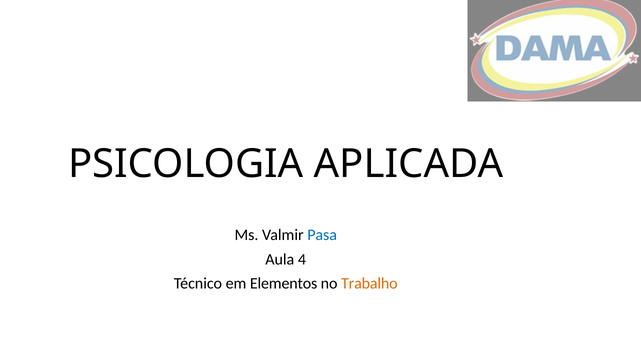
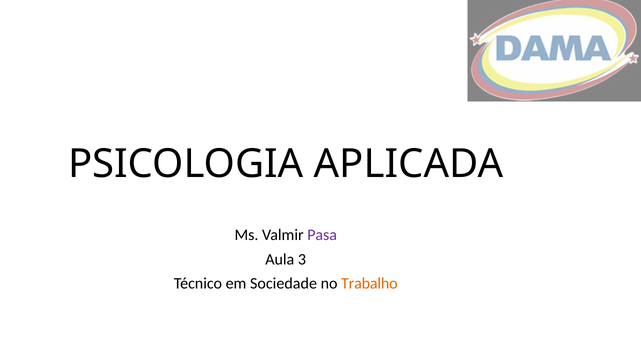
Pasa colour: blue -> purple (322, 235)
4: 4 -> 3 (302, 259)
Elementos: Elementos -> Sociedade (284, 283)
